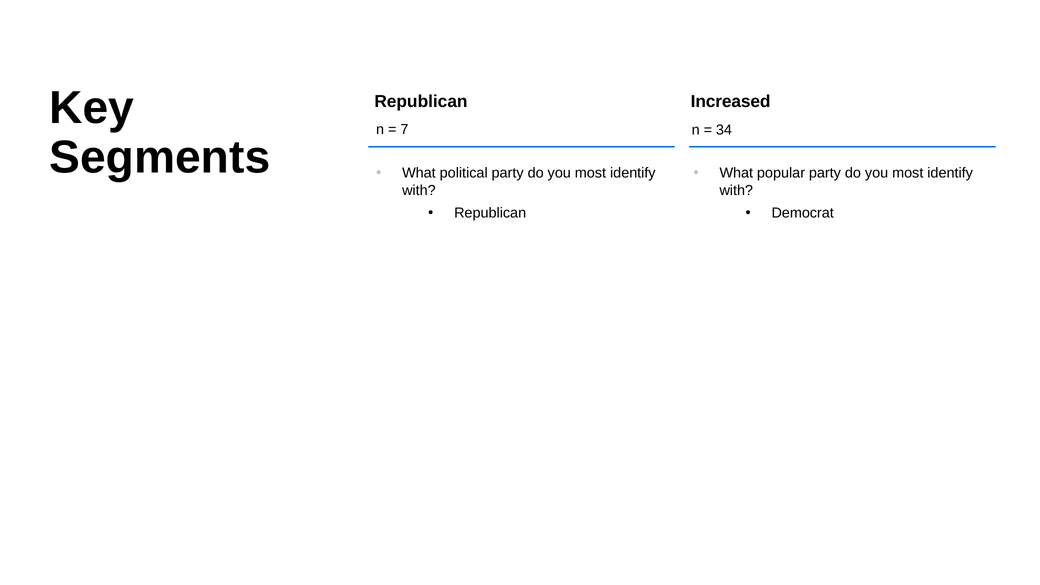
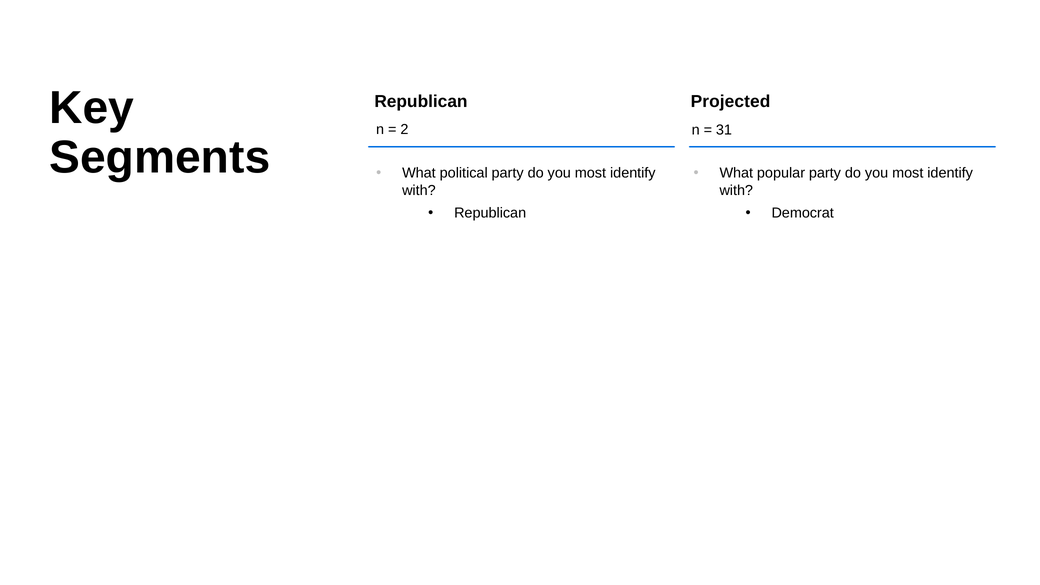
Increased: Increased -> Projected (731, 102)
7: 7 -> 2 (404, 129)
34: 34 -> 31 (724, 130)
